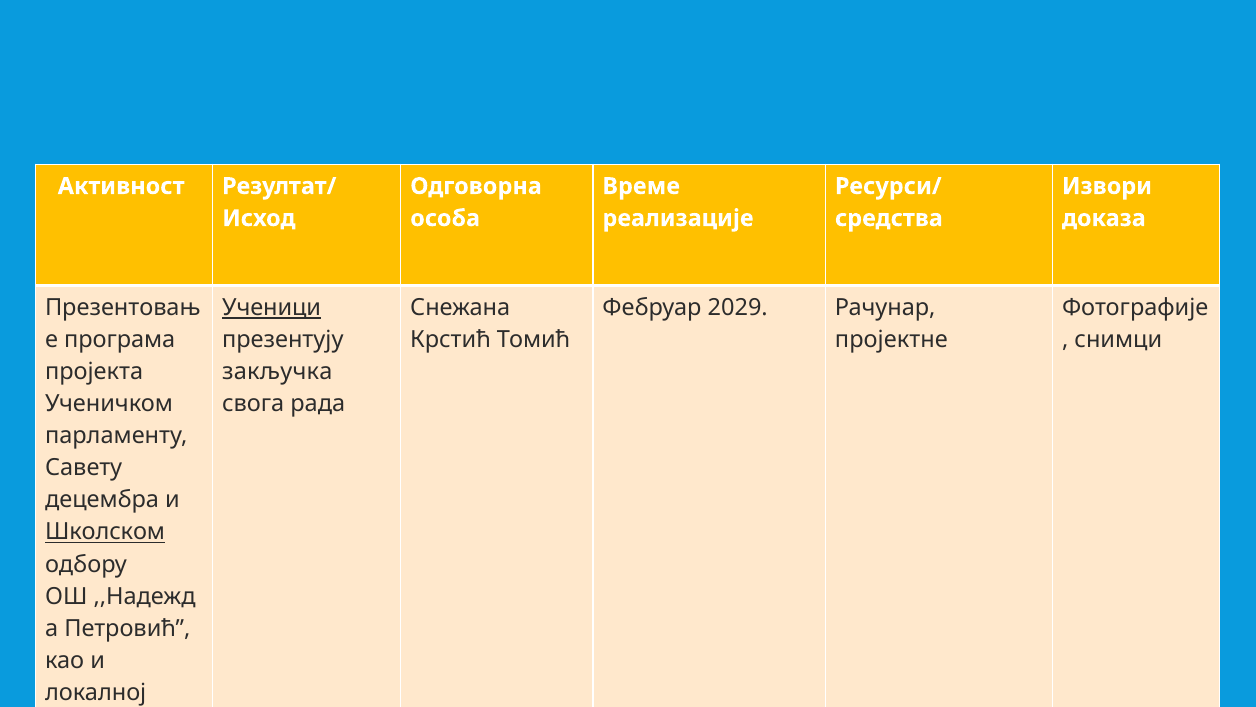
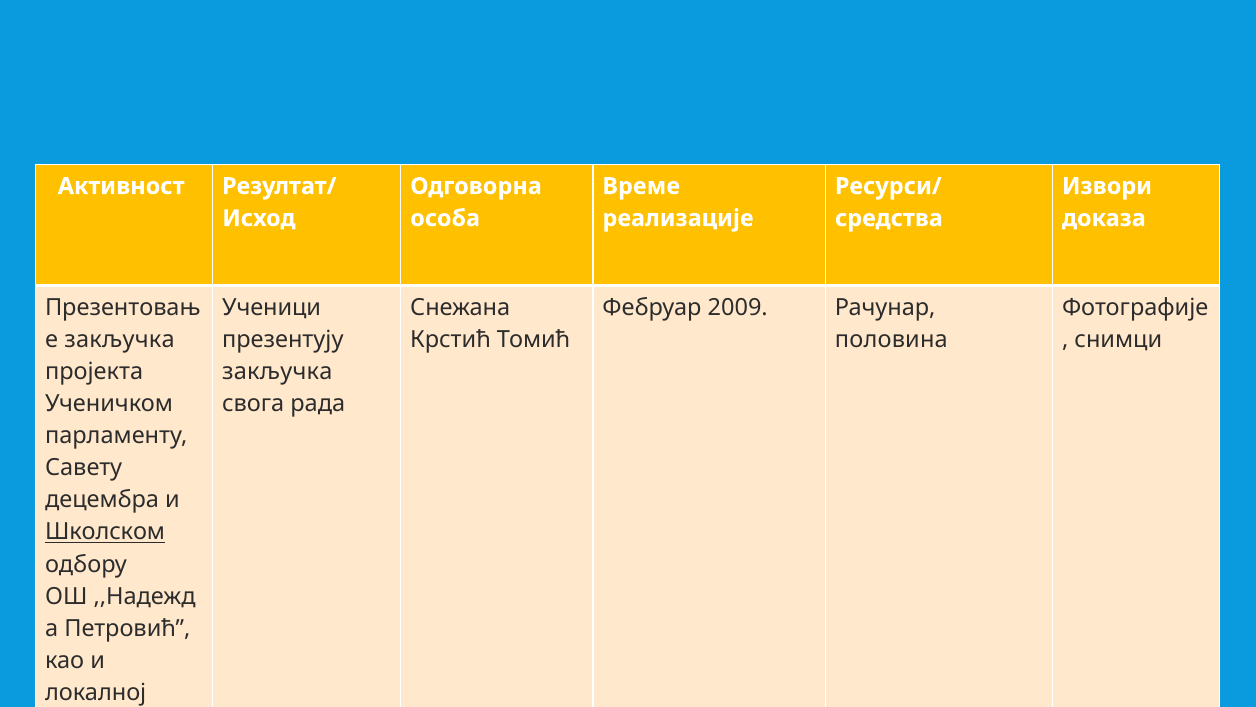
Ученици underline: present -> none (272, 307)
2029: 2029 -> 2009 (738, 307)
програма: програма -> закључка (120, 340)
пројектне: пројектне -> половина (891, 340)
